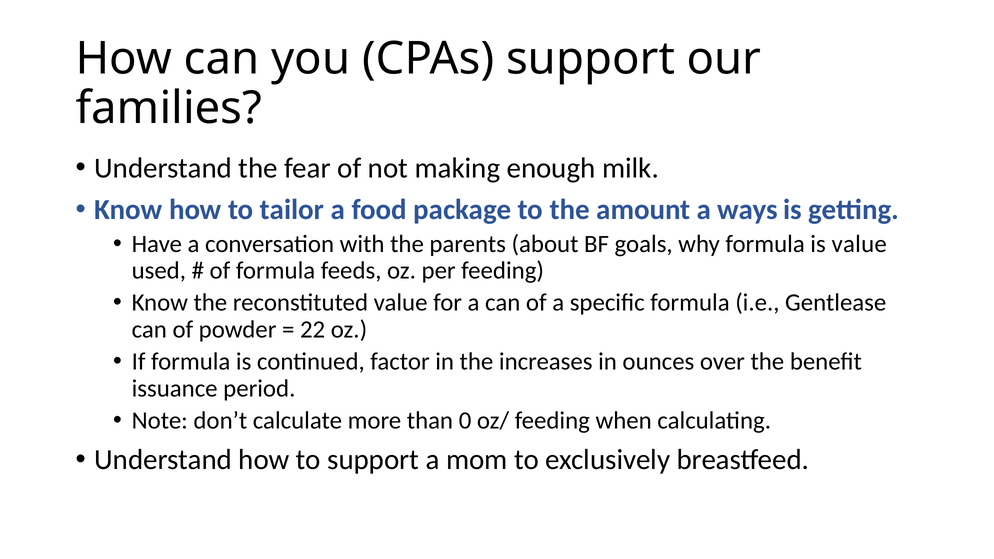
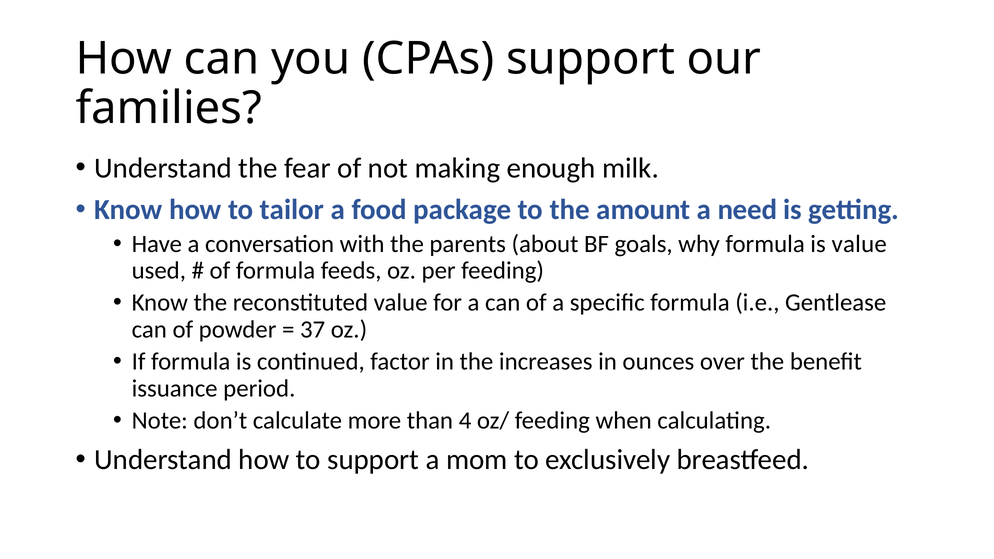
ways: ways -> need (747, 210)
22: 22 -> 37 (313, 330)
0: 0 -> 4 (465, 420)
